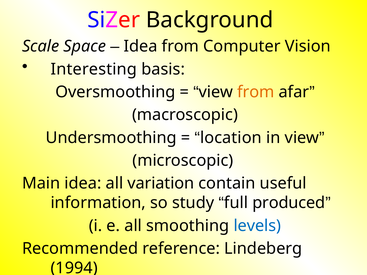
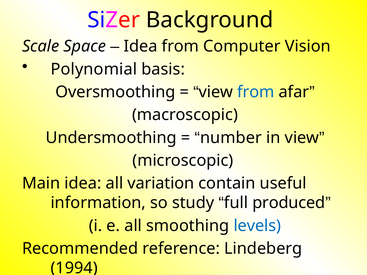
Interesting: Interesting -> Polynomial (94, 69)
from colour: orange -> blue (256, 92)
location: location -> number (231, 138)
